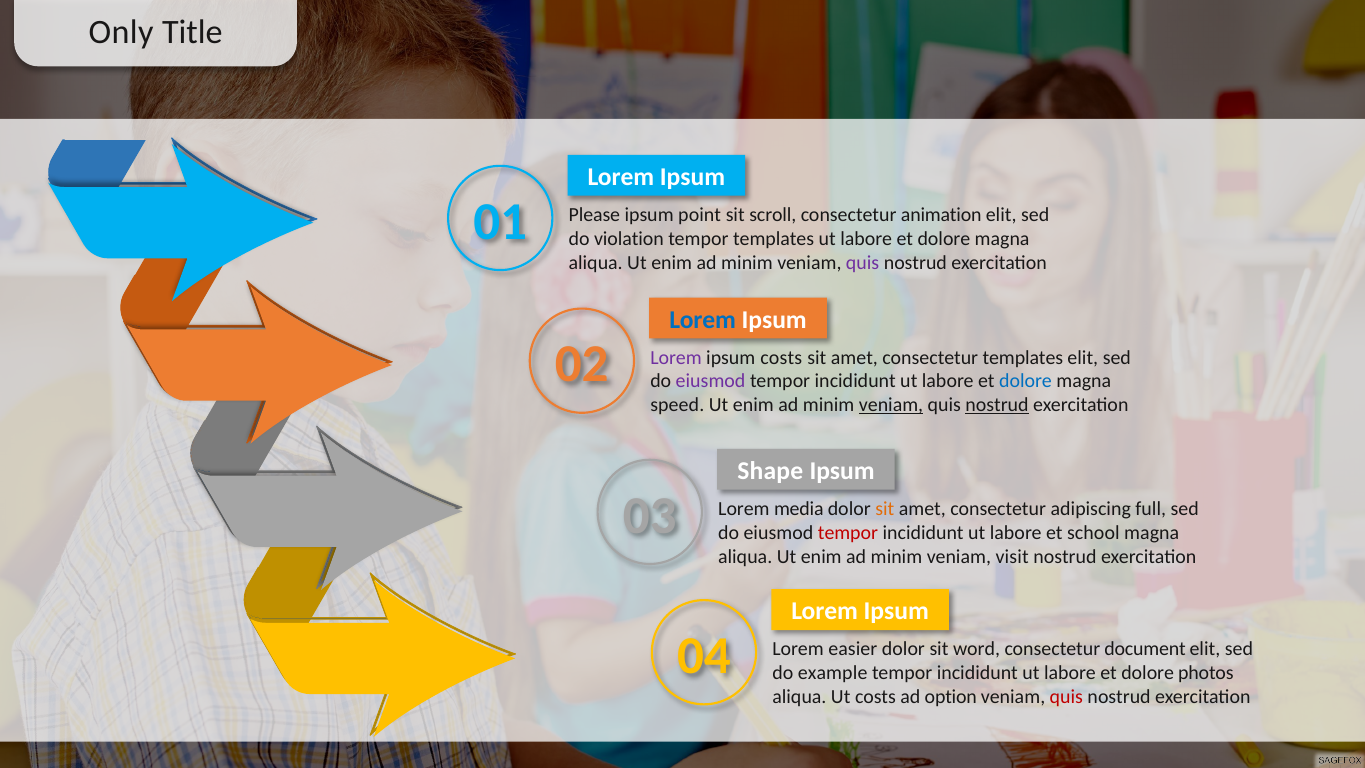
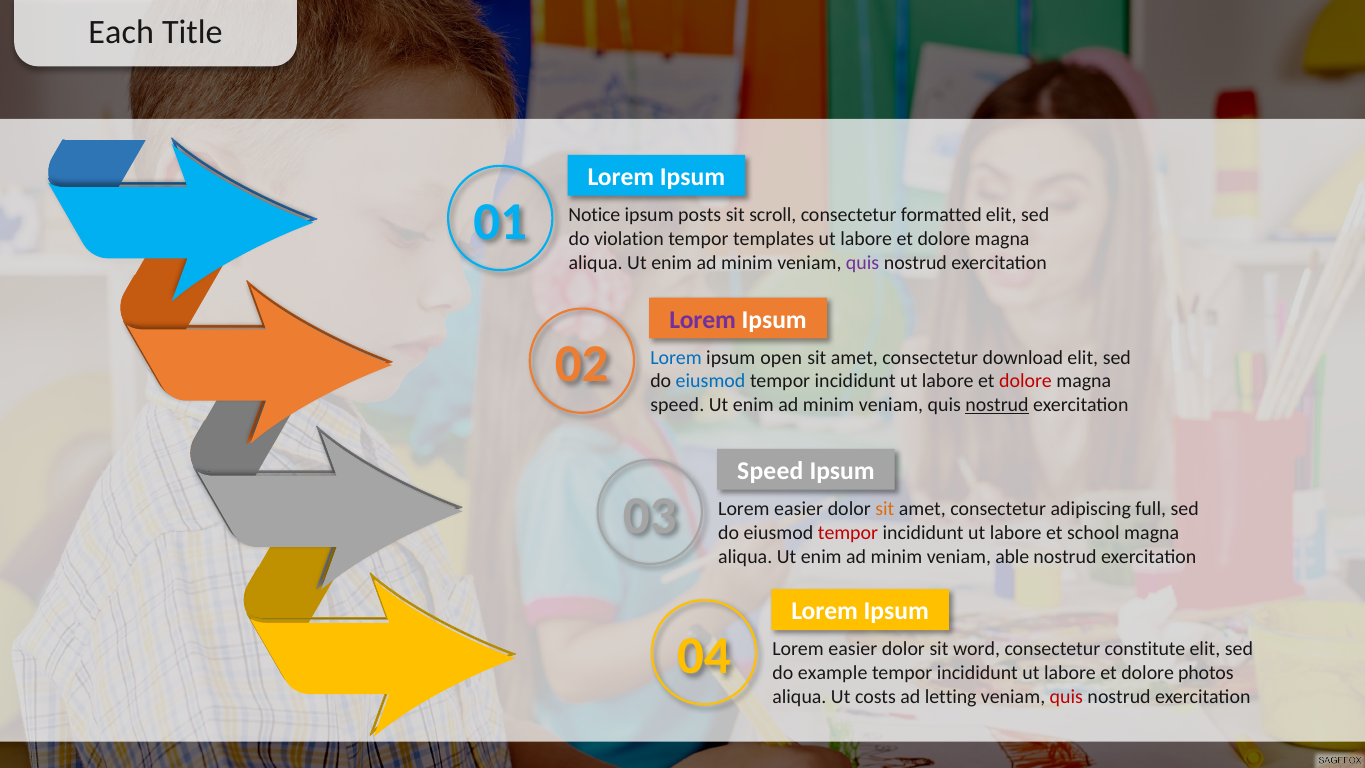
Only: Only -> Each (121, 32)
Please: Please -> Notice (594, 215)
point: point -> posts (700, 215)
animation: animation -> formatted (941, 215)
Lorem colour: blue -> purple (703, 320)
Lorem colour: purple -> blue (676, 357)
ipsum costs: costs -> open (781, 357)
consectetur templates: templates -> download (1023, 357)
eiusmod colour: purple -> blue (711, 381)
dolore colour: blue -> red (1026, 381)
veniam underline: present -> none (891, 405)
Shape: Shape -> Speed (770, 471)
03 Lorem media: media -> easier (799, 509)
visit: visit -> able (1012, 556)
document: document -> constitute (1145, 649)
option: option -> letting (951, 697)
